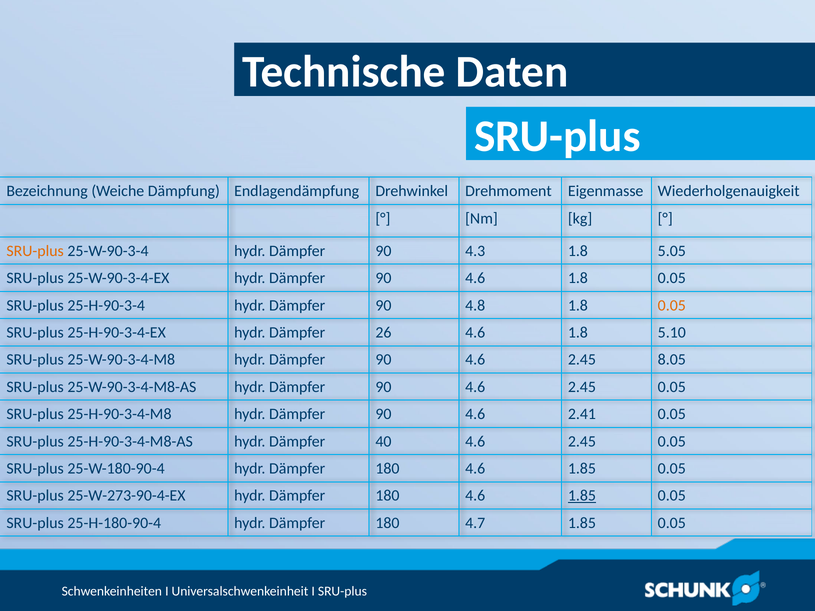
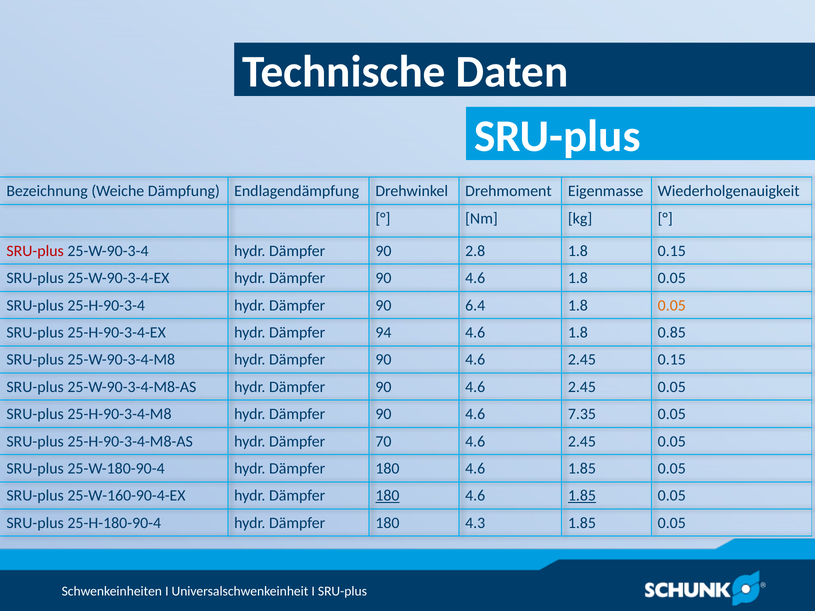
SRU-plus colour: orange -> red (35, 251)
4.3: 4.3 -> 2.8 (475, 251)
1.8 5.05: 5.05 -> 0.15 (672, 251)
4.8: 4.8 -> 6.4 (475, 305)
26: 26 -> 94 (383, 333)
5.10: 5.10 -> 0.85 (672, 333)
2.45 8.05: 8.05 -> 0.15 (672, 360)
2.41: 2.41 -> 7.35 (582, 414)
40: 40 -> 70 (383, 442)
25-W-273-90-4-EX: 25-W-273-90-4-EX -> 25-W-160-90-4-EX (126, 496)
180 underline: none -> present (387, 496)
4.7: 4.7 -> 4.3 (475, 523)
